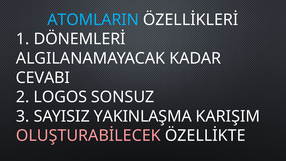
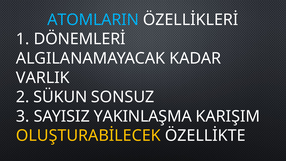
CEVABI: CEVABI -> VARLIK (43, 78)
LOGOS: LOGOS -> SÜKUN (60, 97)
OLUŞTURABİLECEK colour: pink -> yellow (88, 136)
